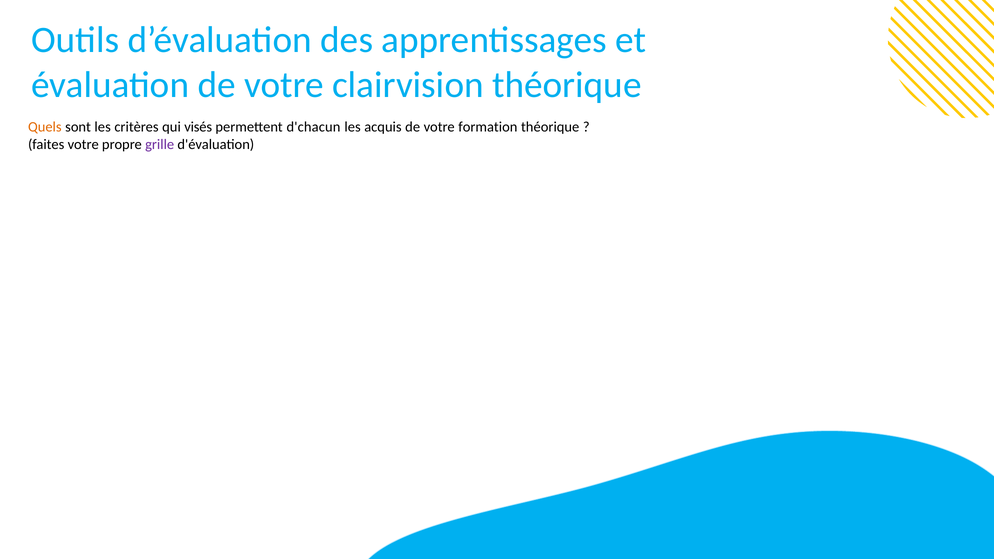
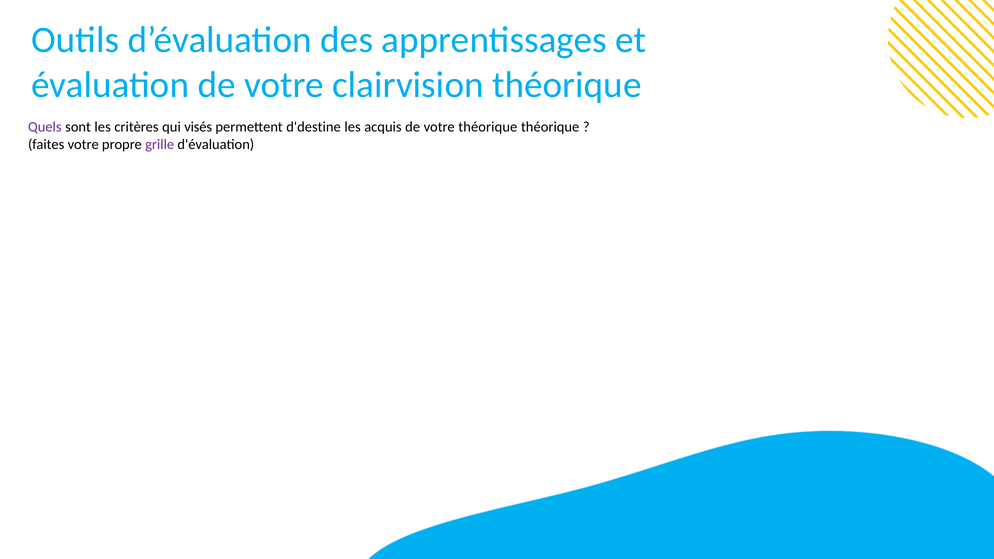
Quels colour: orange -> purple (45, 127)
d'chacun: d'chacun -> d'destine (314, 127)
votre formation: formation -> théorique (488, 127)
